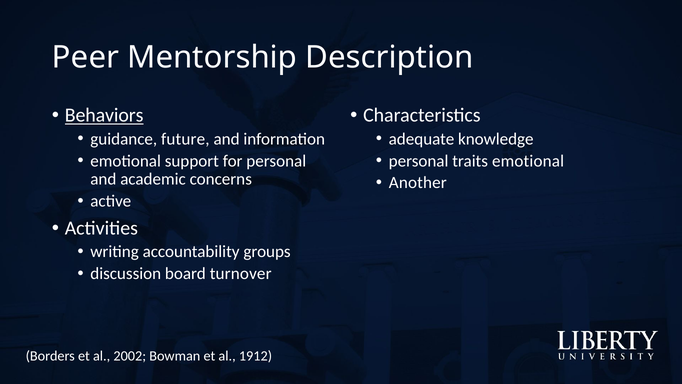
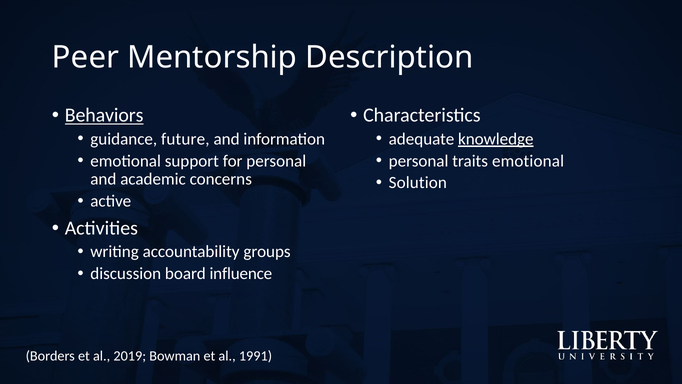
knowledge underline: none -> present (496, 139)
Another: Another -> Solution (418, 183)
turnover: turnover -> influence (241, 274)
2002: 2002 -> 2019 (130, 356)
1912: 1912 -> 1991 (255, 356)
